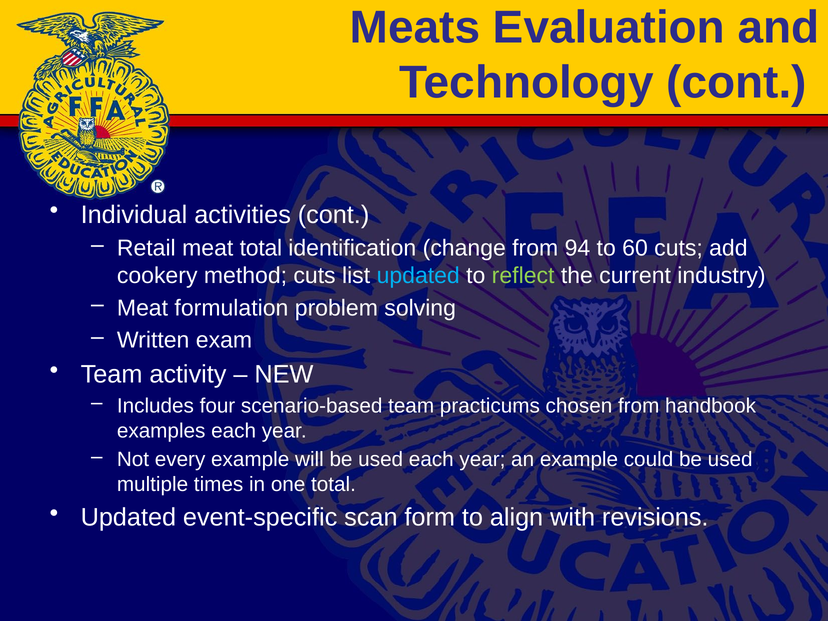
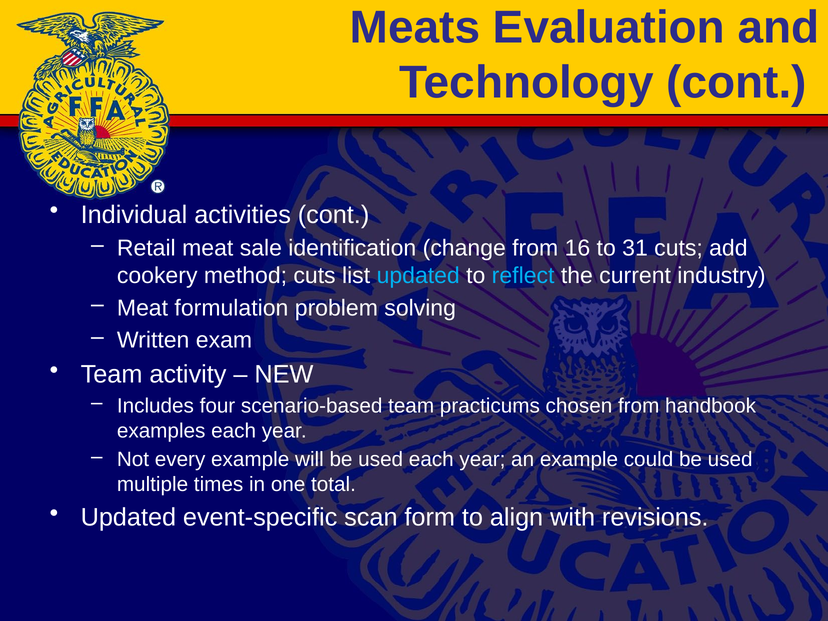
meat total: total -> sale (261, 248)
94: 94 -> 16 (577, 248)
60: 60 -> 31 (635, 248)
reflect colour: light green -> light blue (523, 276)
